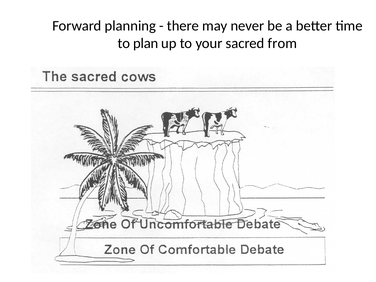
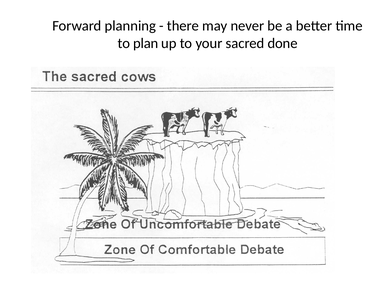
from: from -> done (283, 43)
